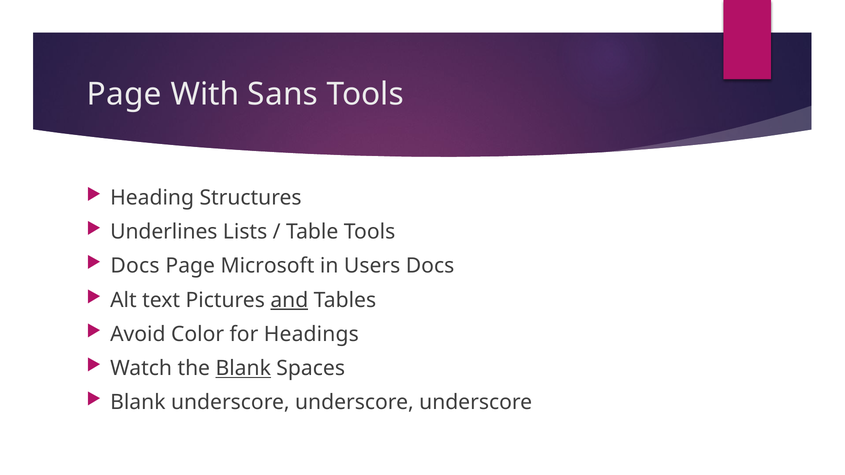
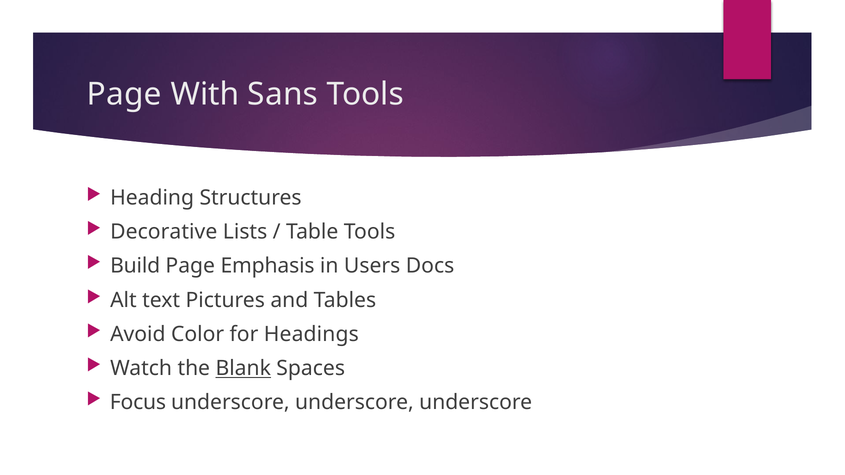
Underlines: Underlines -> Decorative (164, 232)
Docs: Docs -> Build (135, 266)
Microsoft: Microsoft -> Emphasis (268, 266)
and underline: present -> none (289, 300)
Blank: Blank -> Focus (138, 403)
